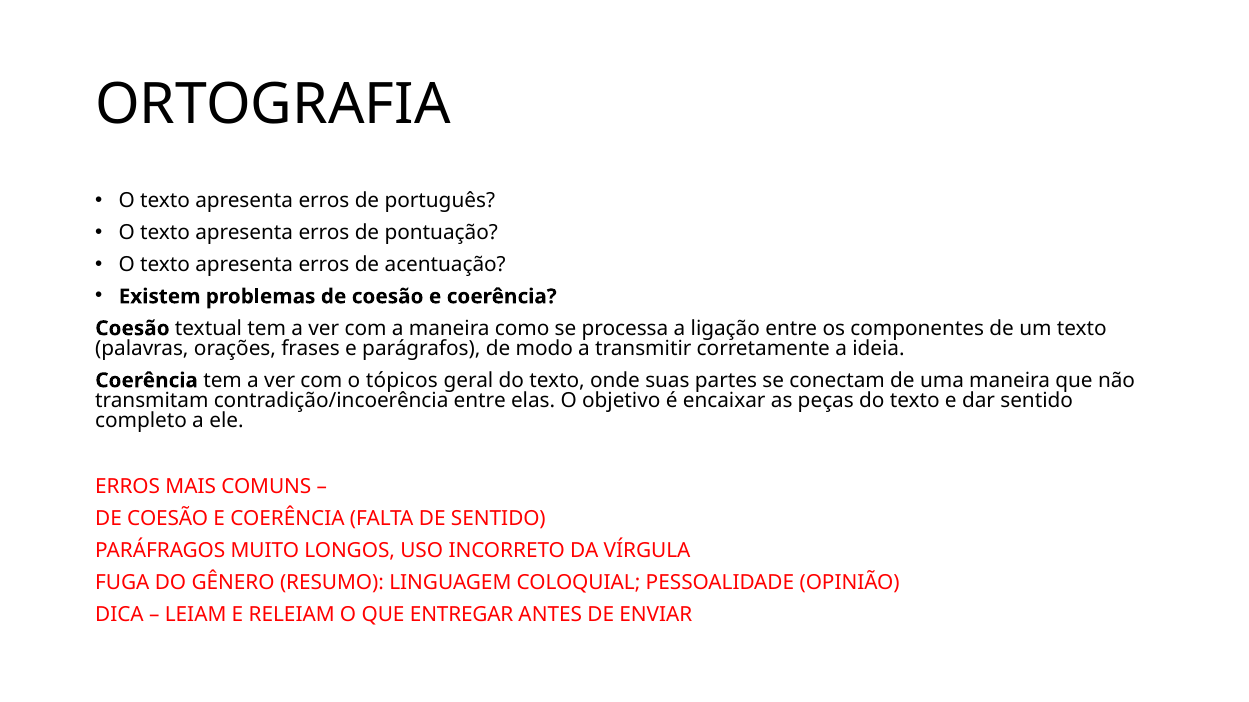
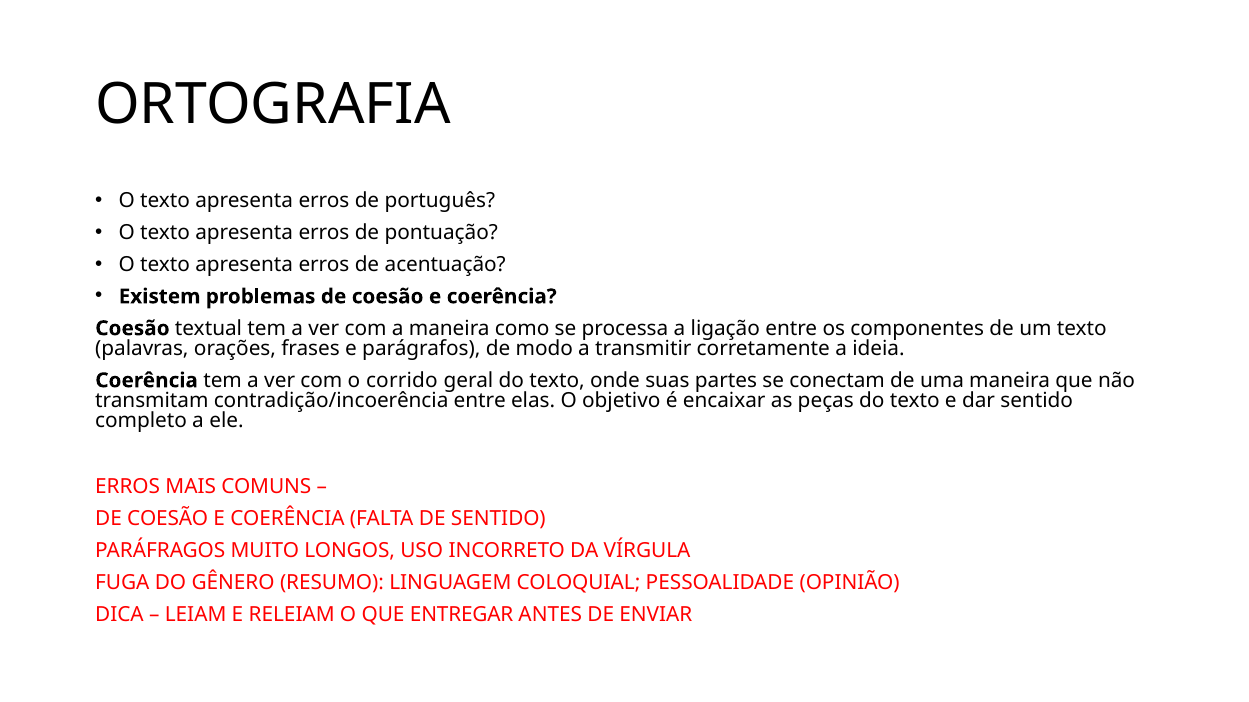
tópicos: tópicos -> corrido (402, 381)
